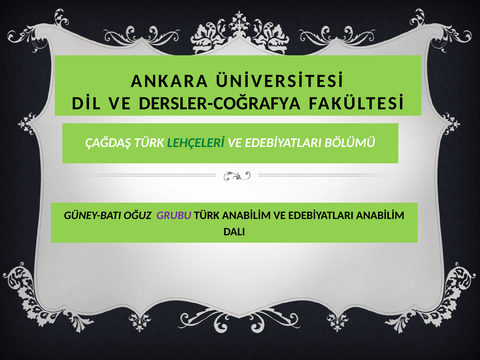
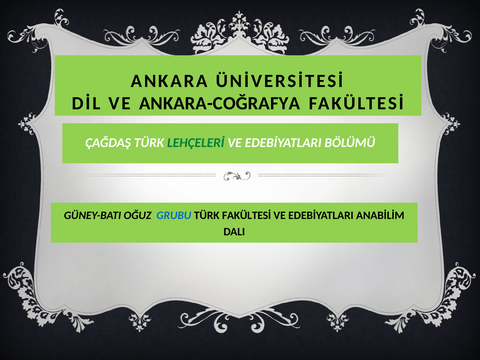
DERSLER-COĞRAFYA: DERSLER-COĞRAFYA -> ANKARA-COĞRAFYA (220, 103)
GRUBU colour: purple -> blue (174, 215)
TÜRK ANABİLİM: ANABİLİM -> FAKÜLTESİ (247, 215)
